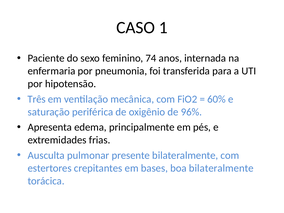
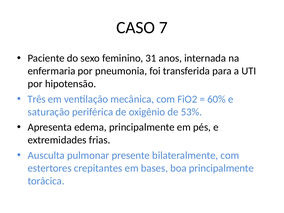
1: 1 -> 7 (163, 27)
74: 74 -> 31 (151, 58)
96%: 96% -> 53% (191, 112)
boa bilateralmente: bilateralmente -> principalmente (221, 168)
